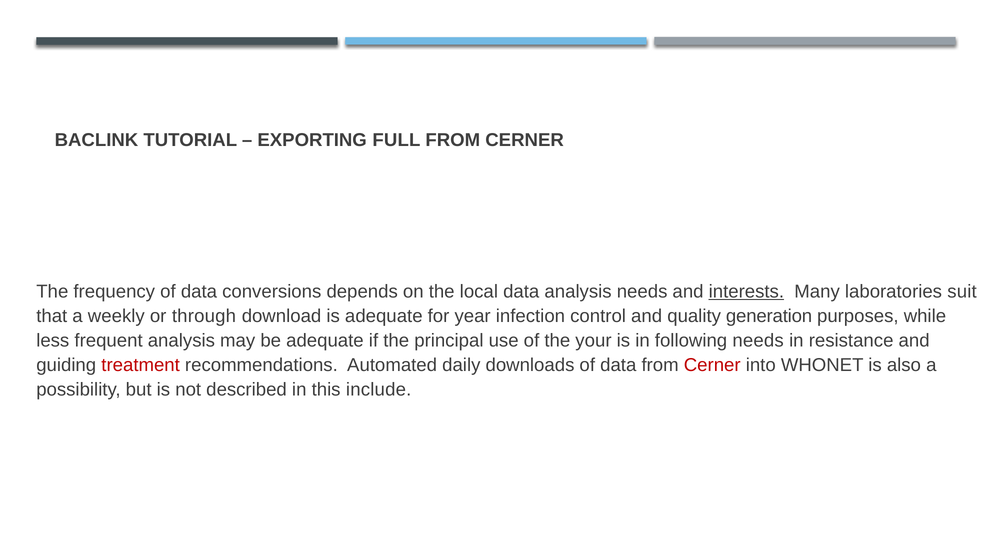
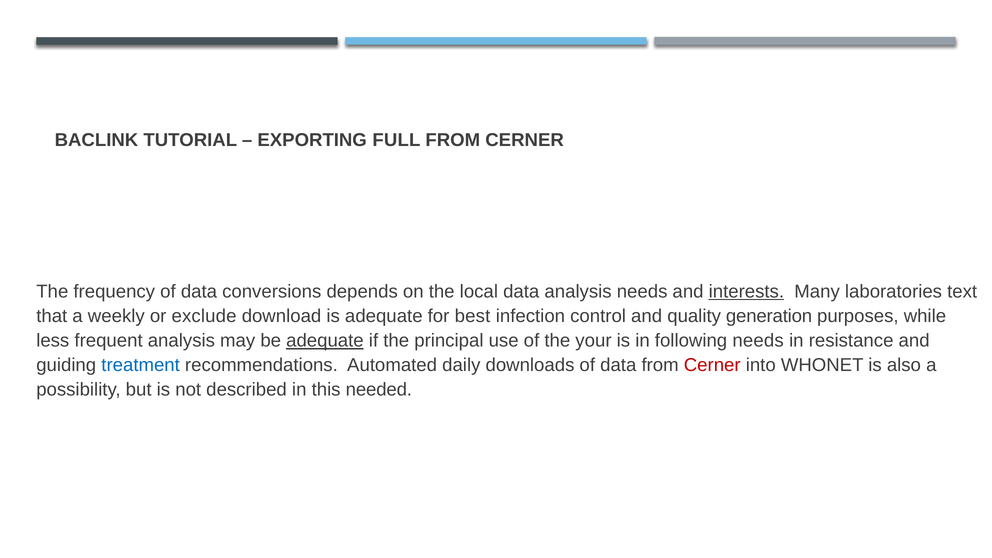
suit: suit -> text (962, 292)
through: through -> exclude (204, 316)
year: year -> best (472, 316)
adequate underline: none -> present (325, 341)
treatment colour: red -> blue (141, 365)
include: include -> needed (379, 390)
